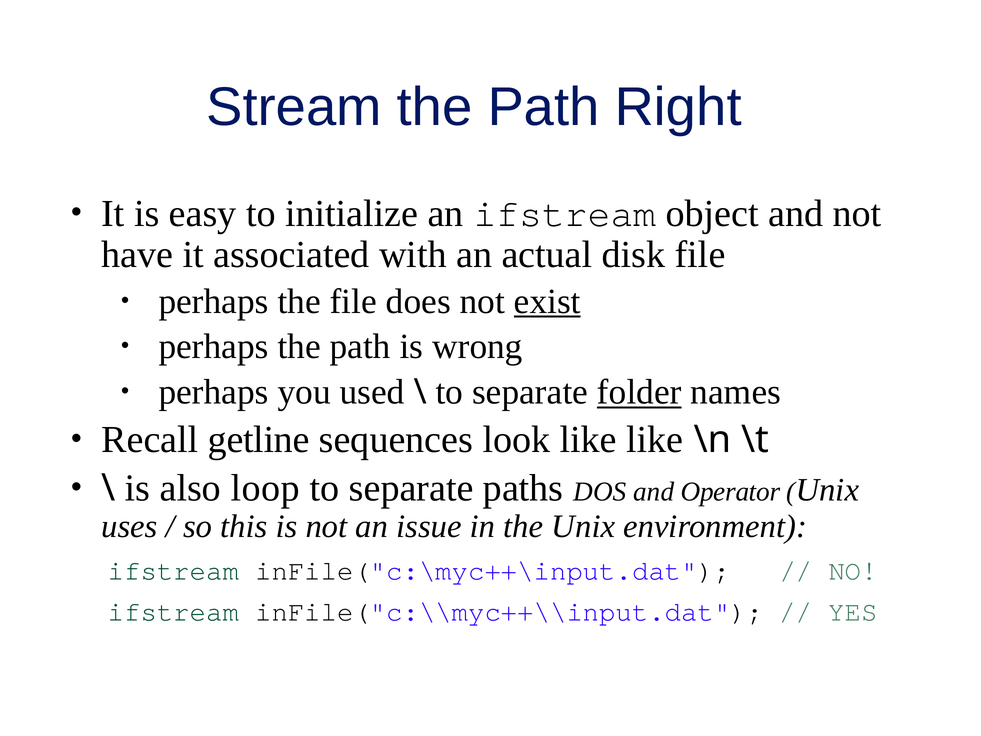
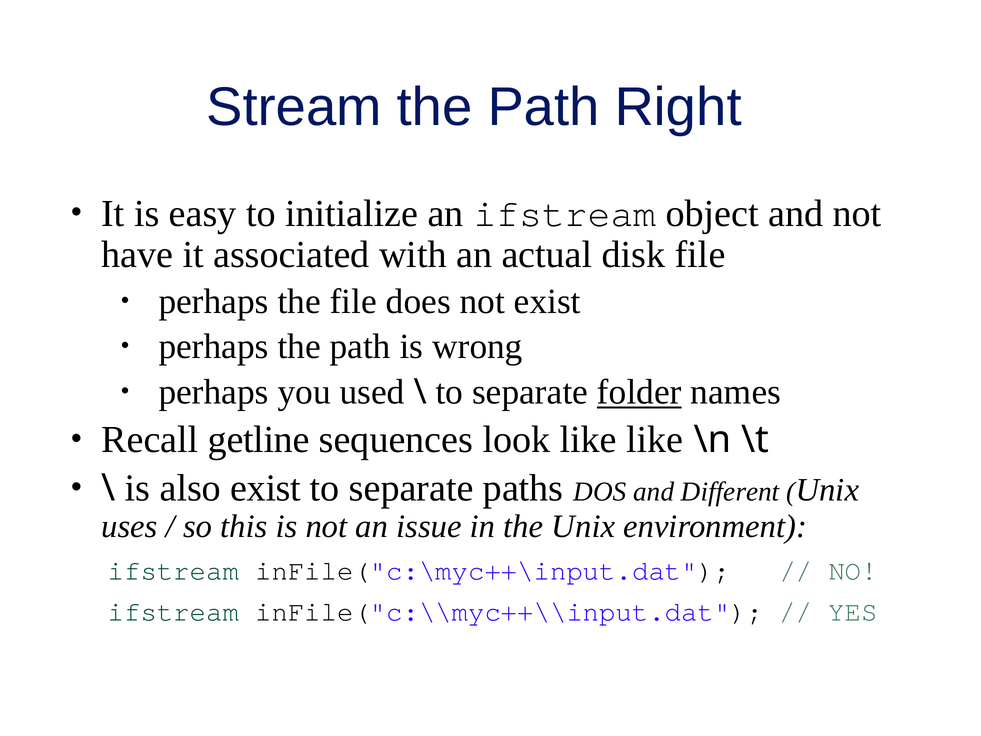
exist underline: present -> none (547, 301)
also loop: loop -> exist (266, 488)
Operator: Operator -> Different (730, 492)
